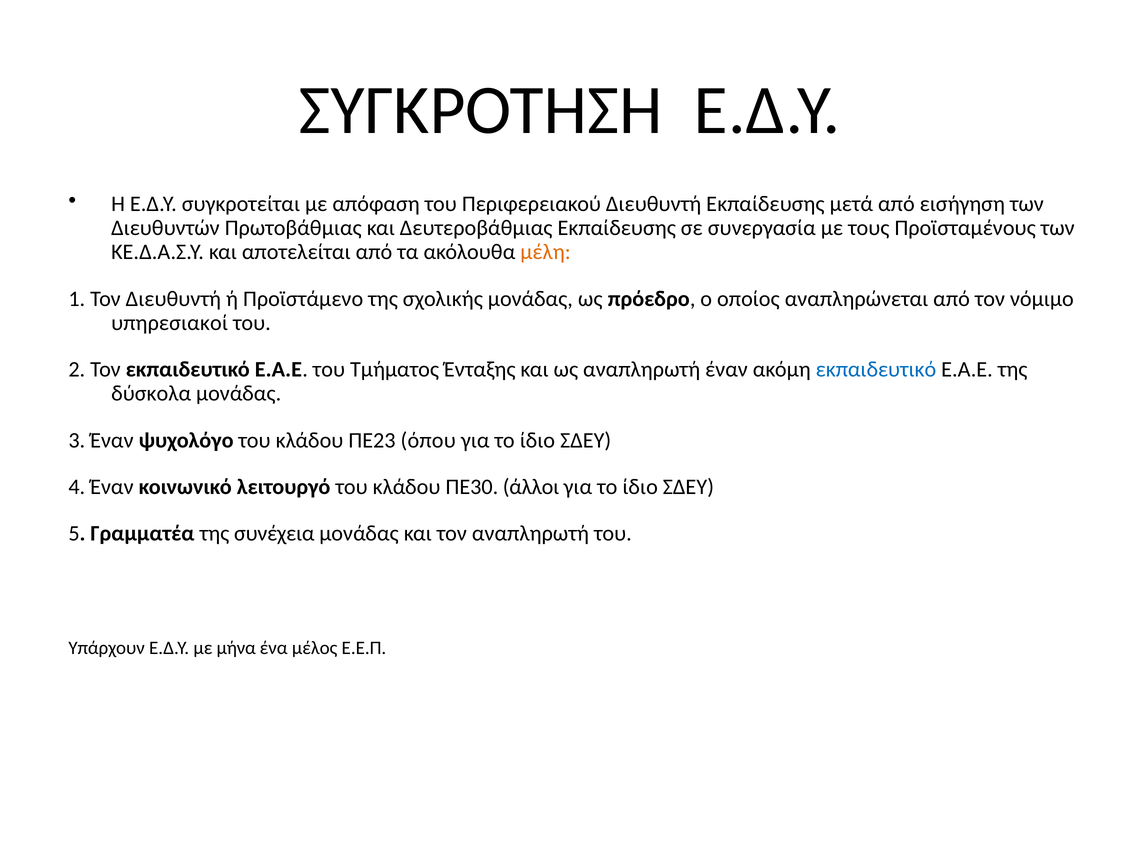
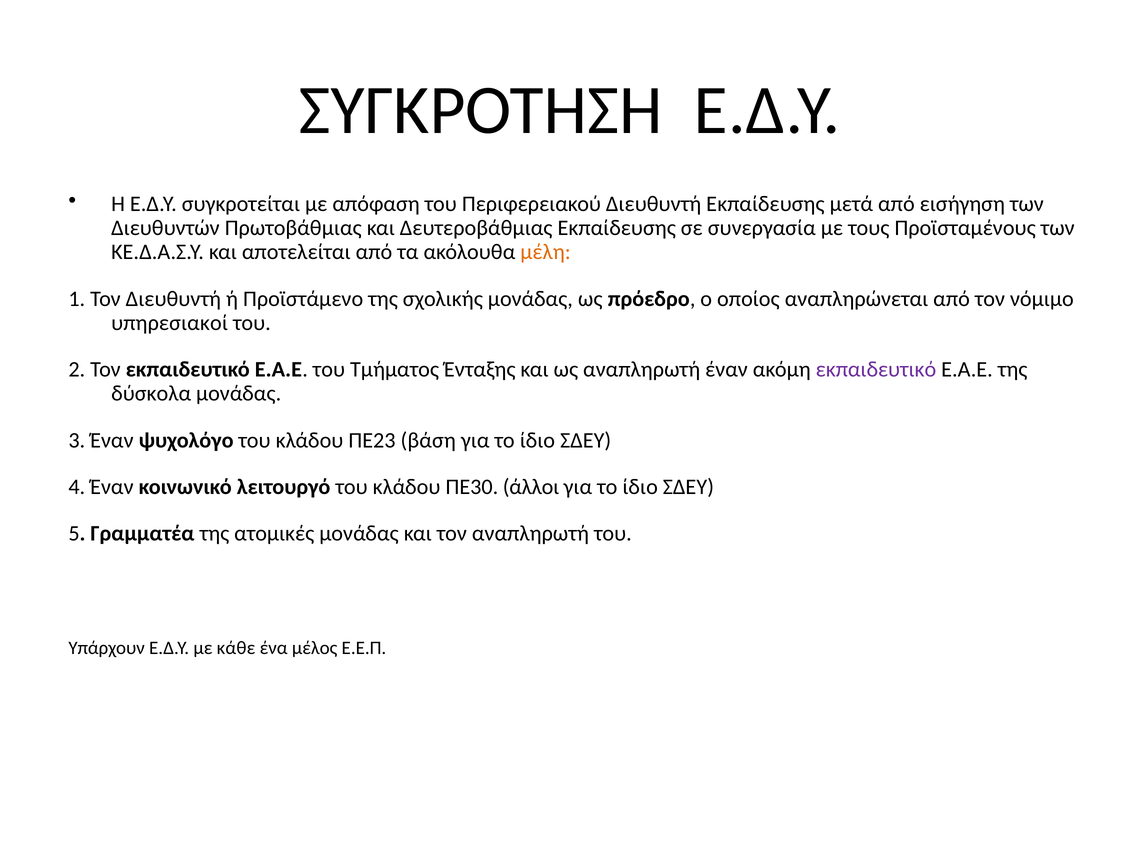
εκπαιδευτικό colour: blue -> purple (876, 370)
όπου: όπου -> βάση (428, 440)
συνέχεια: συνέχεια -> ατομικές (274, 534)
μήνα: μήνα -> κάθε (236, 648)
